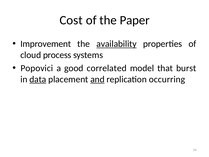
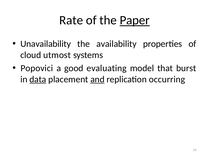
Cost: Cost -> Rate (71, 20)
Paper underline: none -> present (135, 20)
Improvement: Improvement -> Unavailability (46, 44)
availability underline: present -> none (116, 44)
process: process -> utmost (57, 55)
correlated: correlated -> evaluating (107, 68)
